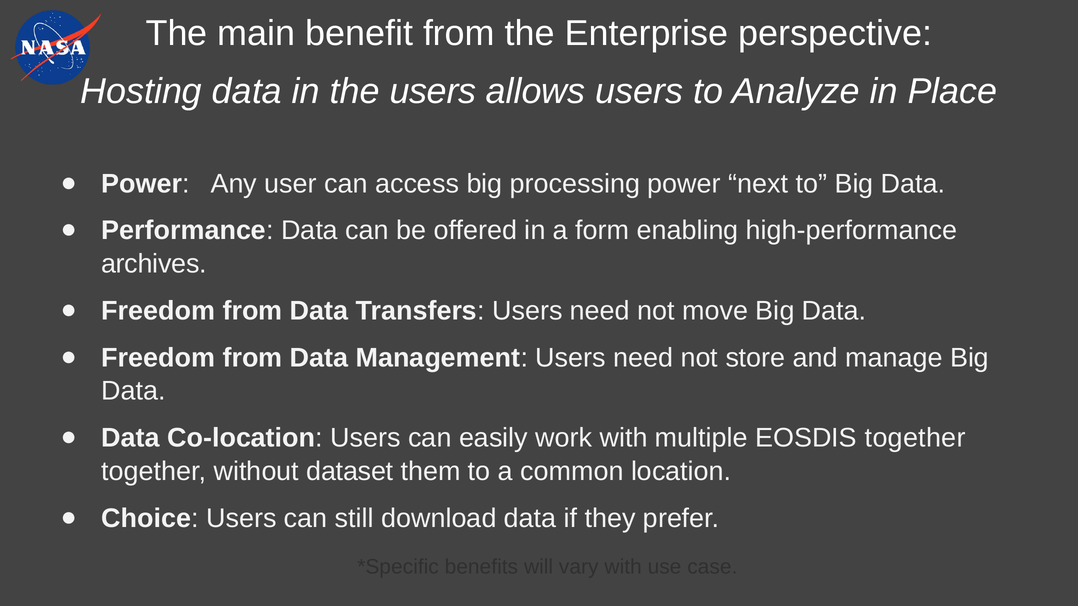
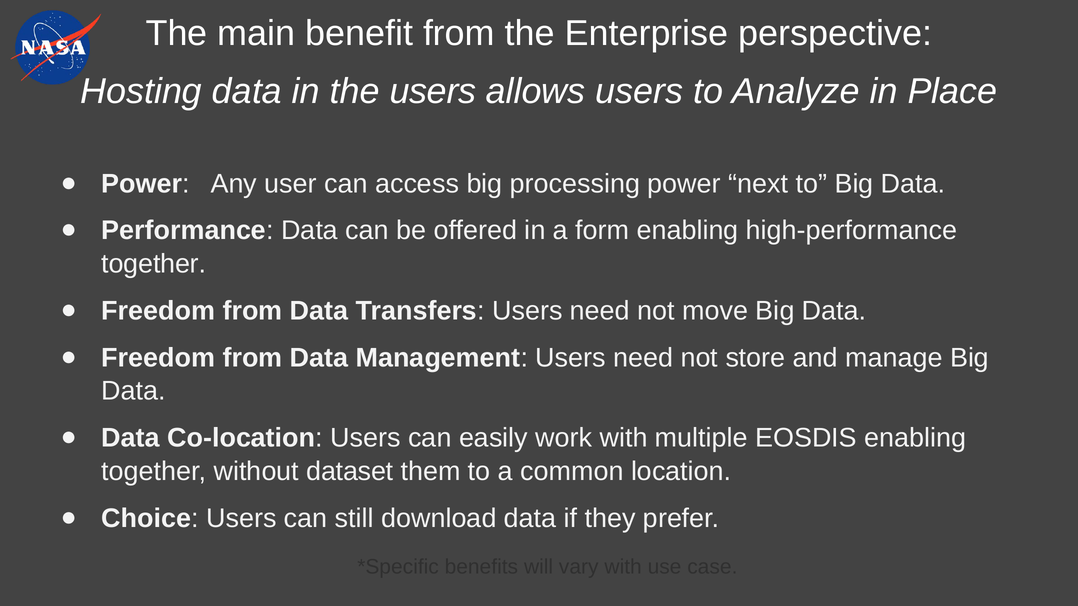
archives: archives -> together (154, 264)
EOSDIS together: together -> enabling (915, 438)
